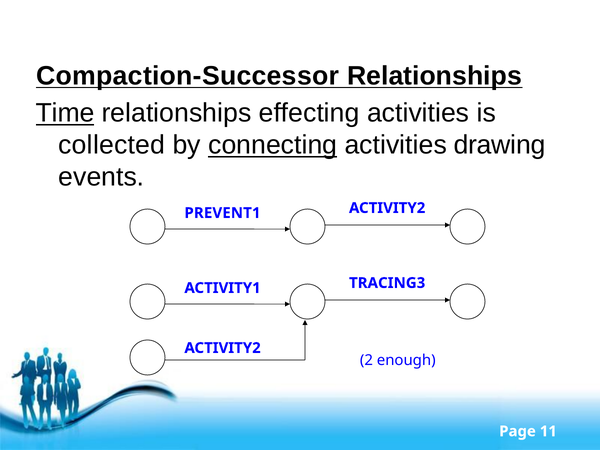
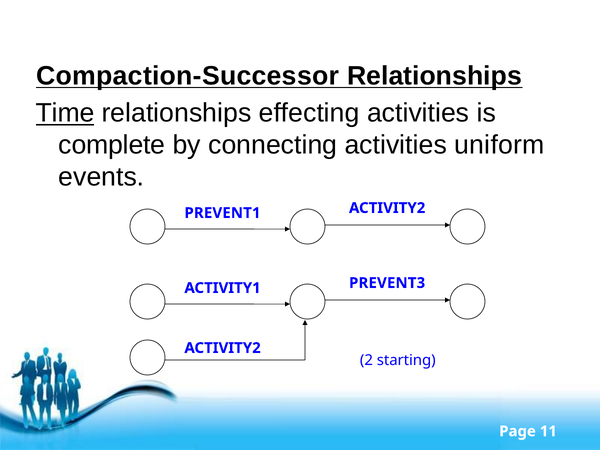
collected: collected -> complete (112, 145)
connecting underline: present -> none (273, 145)
drawing: drawing -> uniform (499, 145)
TRACING3: TRACING3 -> PREVENT3 (387, 283)
enough: enough -> starting (406, 360)
